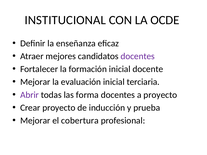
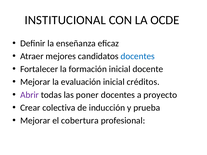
docentes colour: purple -> blue (138, 56)
terciaria: terciaria -> créditos (143, 82)
forma: forma -> poner (87, 95)
Crear proyecto: proyecto -> colectiva (59, 108)
